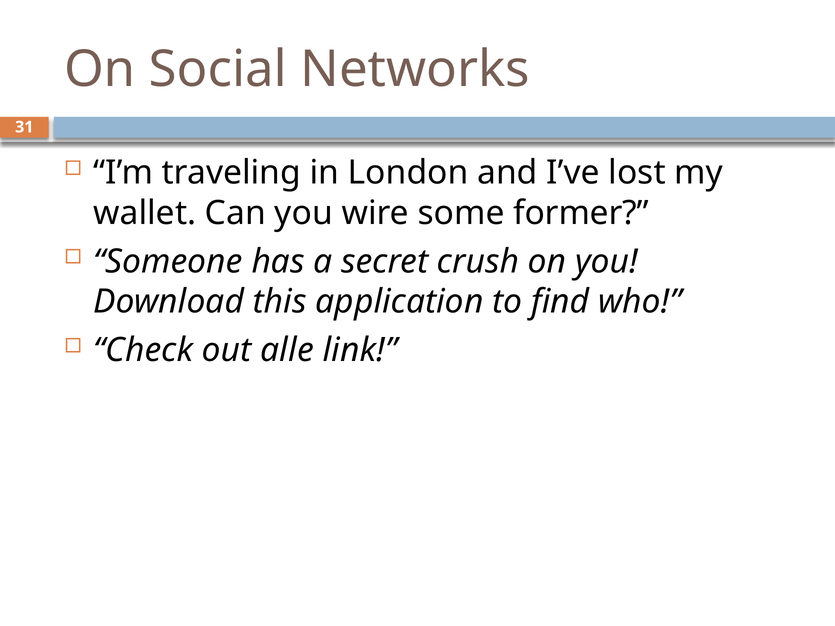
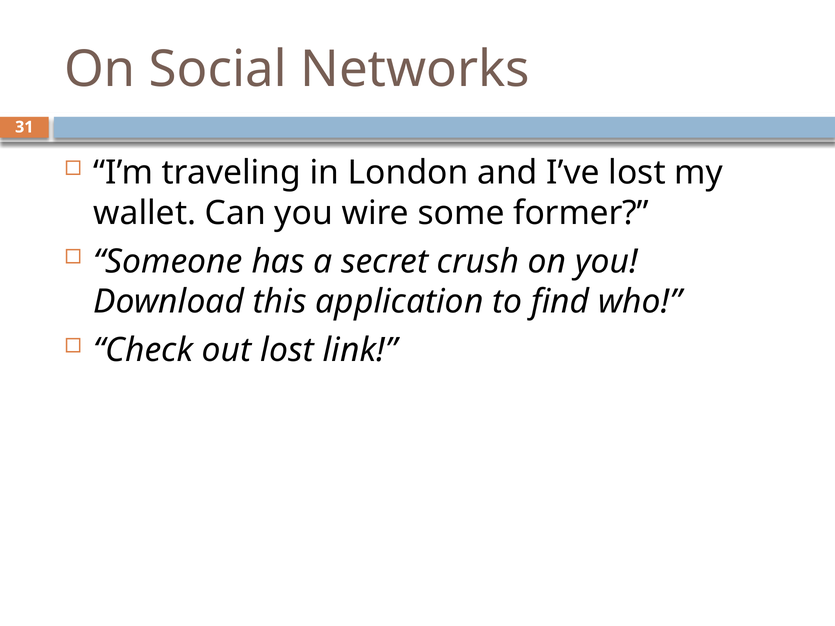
out alle: alle -> lost (287, 350)
